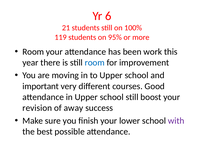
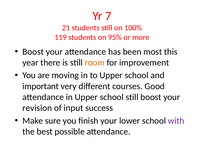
6: 6 -> 7 (108, 16)
Room: Room -> Boost (33, 52)
work: work -> most (153, 52)
room colour: blue -> orange (95, 63)
away: away -> input (73, 108)
